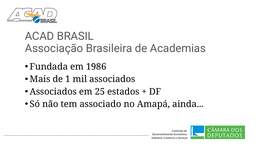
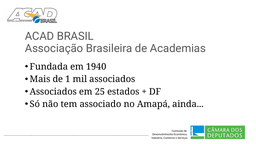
1986: 1986 -> 1940 (96, 67)
